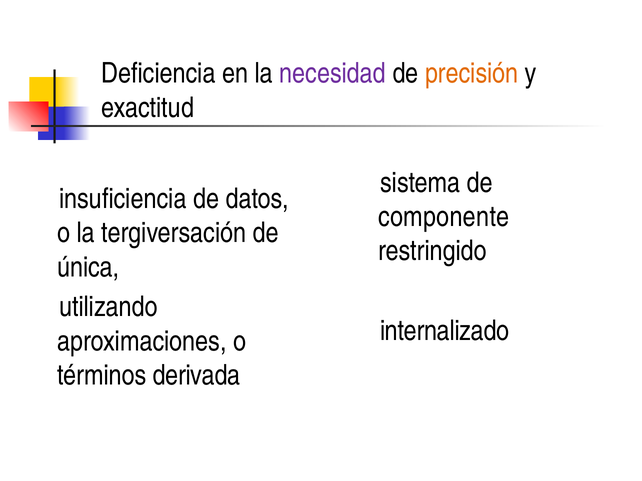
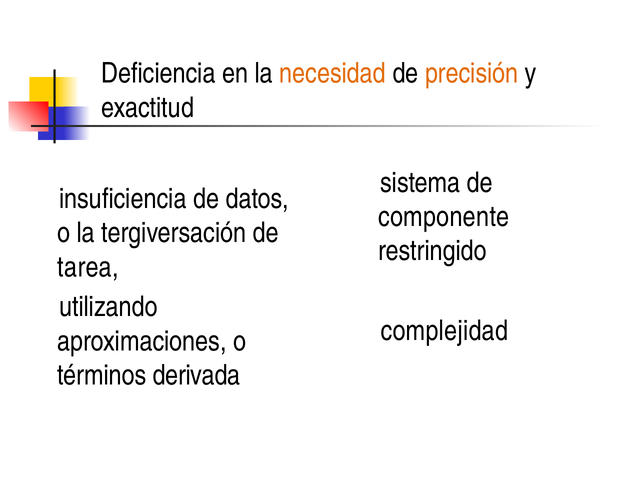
necesidad colour: purple -> orange (333, 74)
única: única -> tarea (88, 267)
internalizado: internalizado -> complejidad (444, 331)
